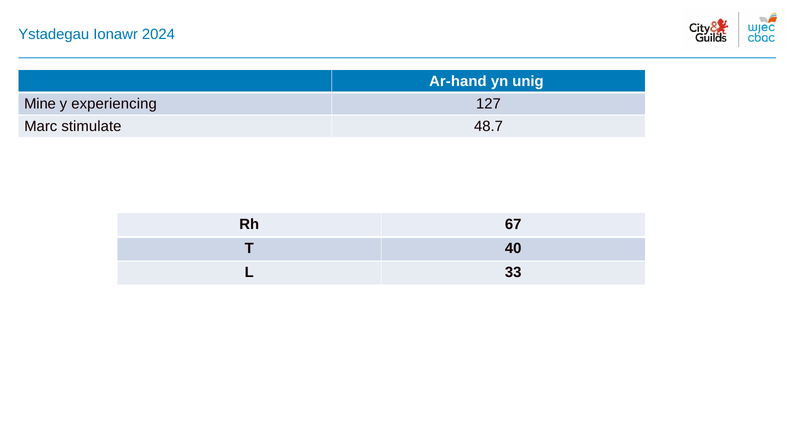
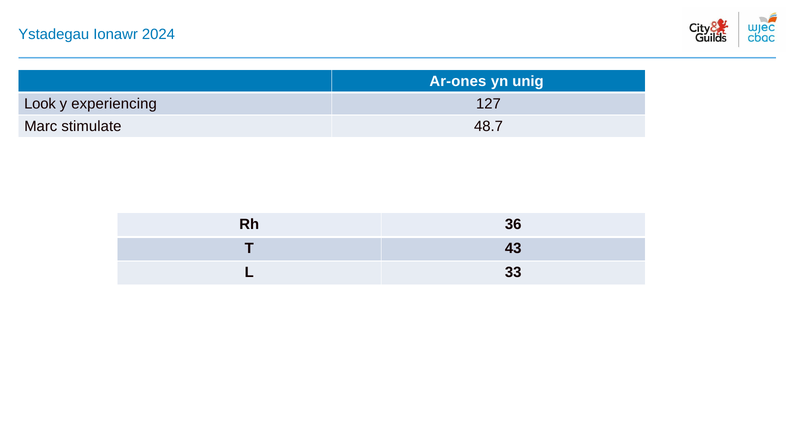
Ar-hand: Ar-hand -> Ar-ones (458, 81)
Mine: Mine -> Look (40, 104)
67: 67 -> 36 (513, 225)
40: 40 -> 43 (513, 249)
